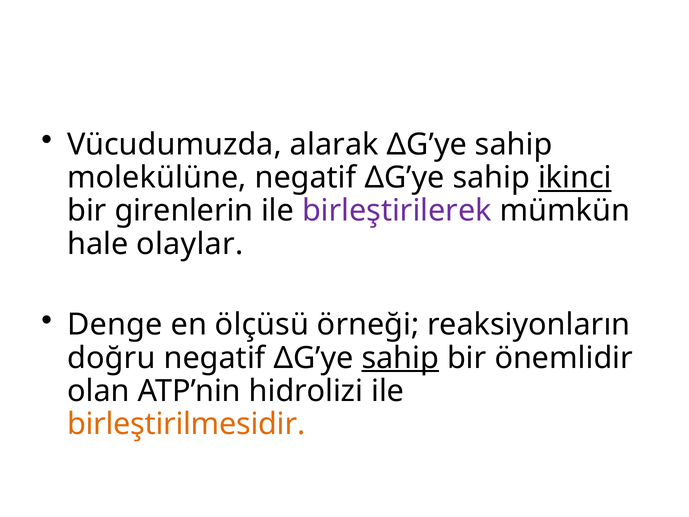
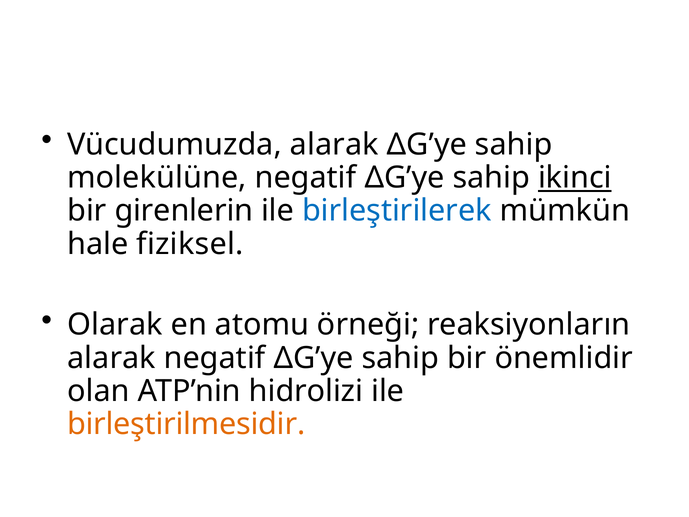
birleştirilerek colour: purple -> blue (397, 211)
olaylar: olaylar -> fiziksel (190, 244)
Denge: Denge -> Olarak (115, 325)
ölçüsü: ölçüsü -> atomu (262, 325)
doğru: doğru -> alarak (112, 358)
sahip underline: present -> none (400, 358)
